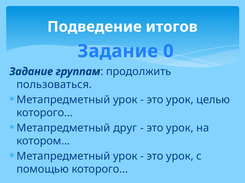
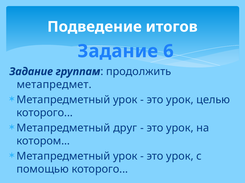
0: 0 -> 6 (168, 51)
пользоваться: пользоваться -> метапредмет (54, 85)
